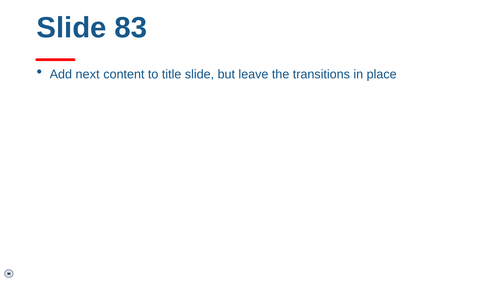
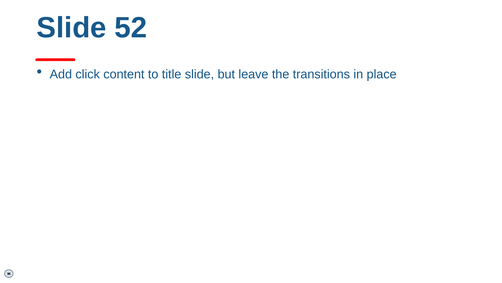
83: 83 -> 52 (131, 28)
next: next -> click (88, 74)
